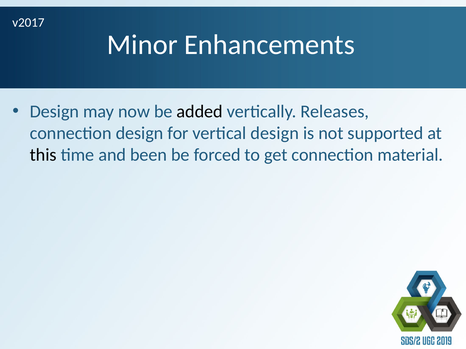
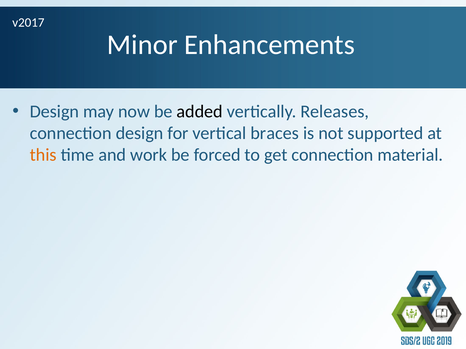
vertical design: design -> braces (275, 133)
this colour: black -> orange (43, 155)
been: been -> work (149, 155)
